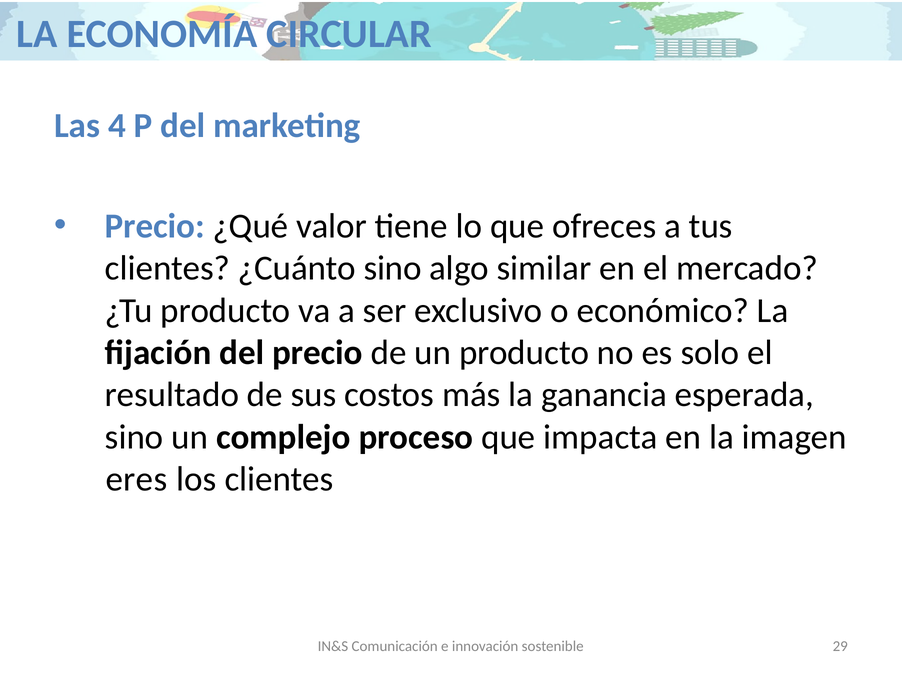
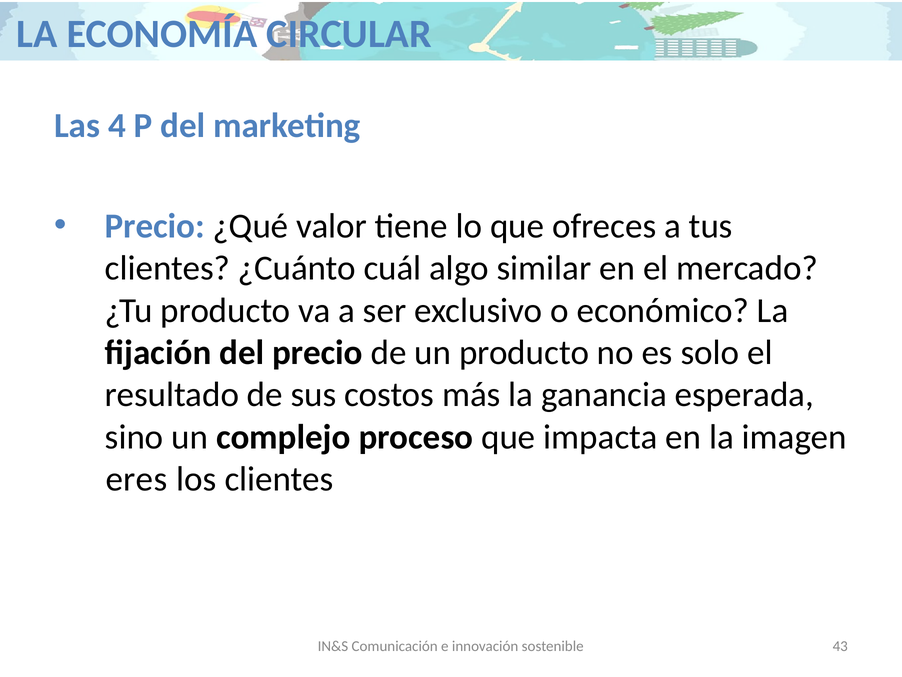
¿Cuánto sino: sino -> cuál (393, 268)
29: 29 -> 43 (840, 646)
